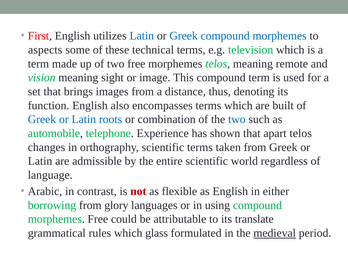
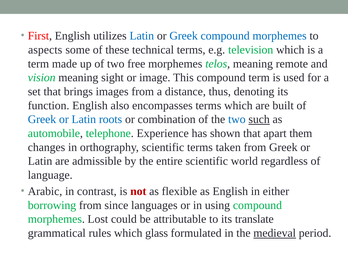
such underline: none -> present (259, 119)
apart telos: telos -> them (301, 133)
glory: glory -> since (116, 205)
morphemes Free: Free -> Lost (98, 219)
